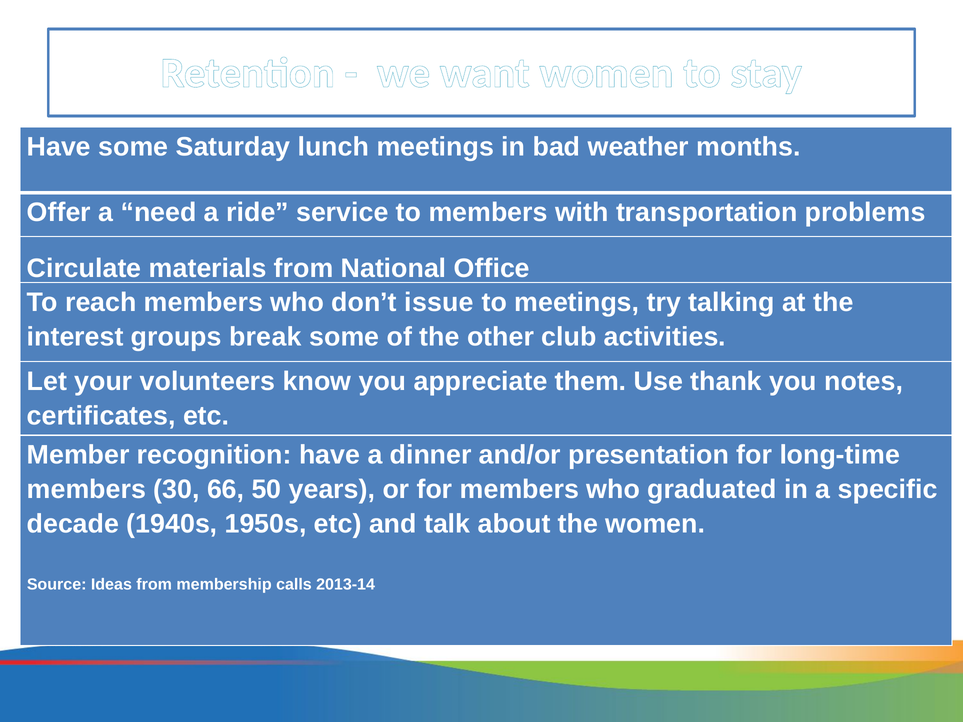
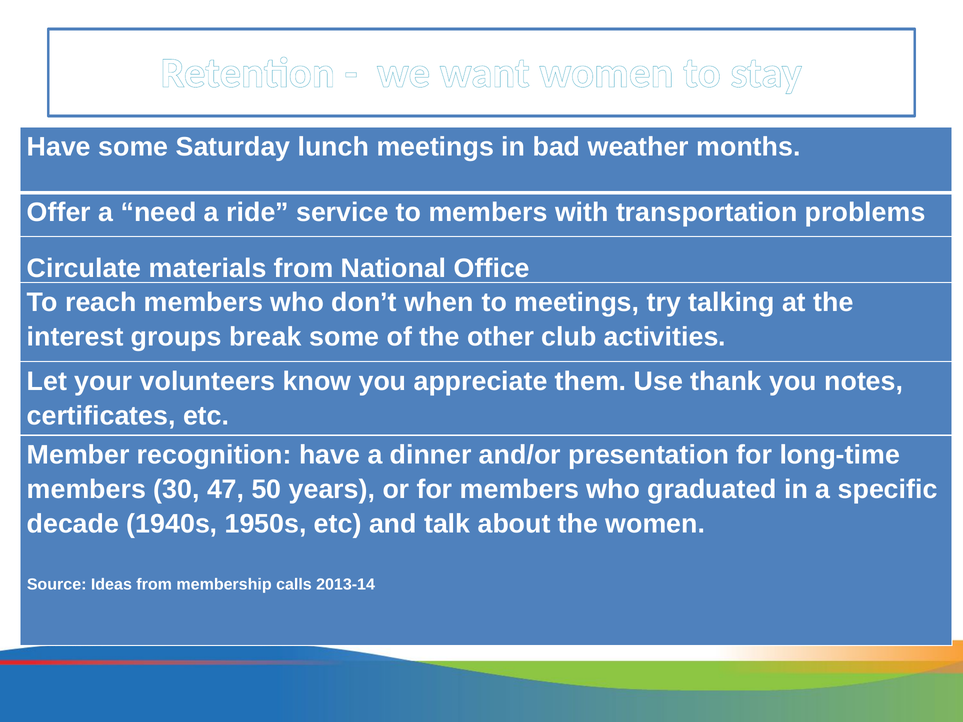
issue: issue -> when (439, 303)
66: 66 -> 47 (226, 490)
